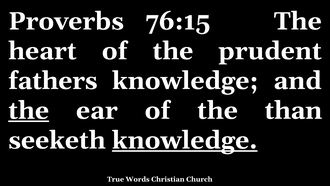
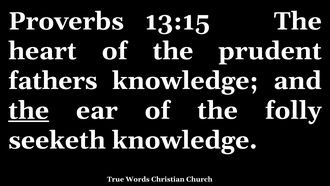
76:15: 76:15 -> 13:15 (178, 21)
than: than -> folly (293, 110)
knowledge underline: present -> none (185, 140)
